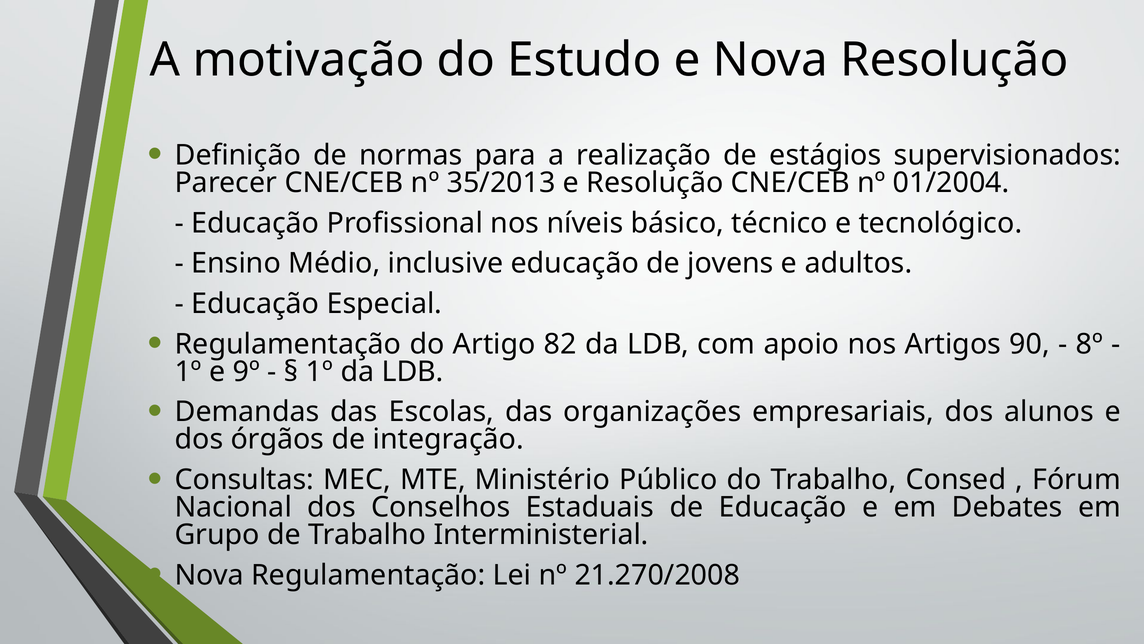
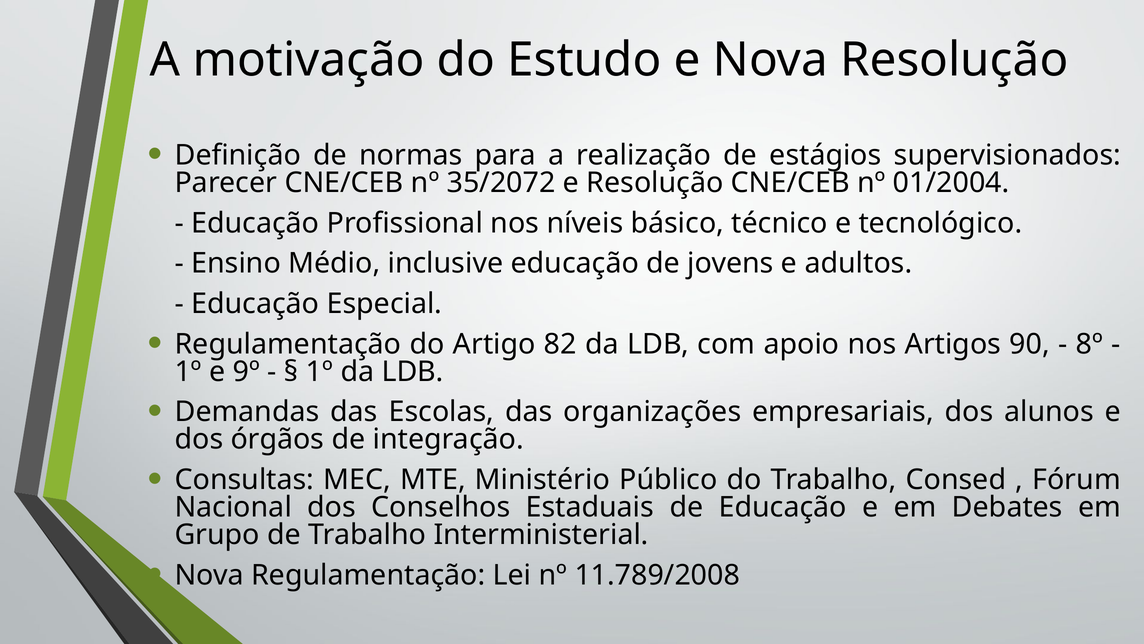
35/2013: 35/2013 -> 35/2072 (501, 183)
21.270/2008: 21.270/2008 -> 11.789/2008 (657, 575)
